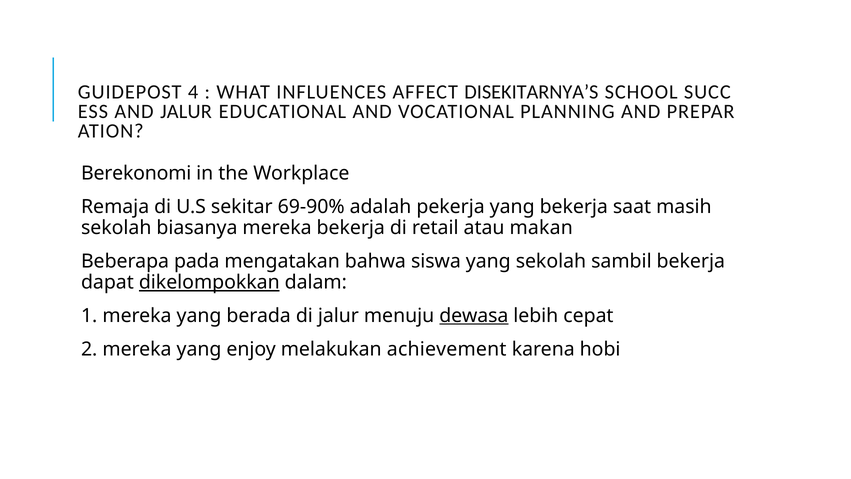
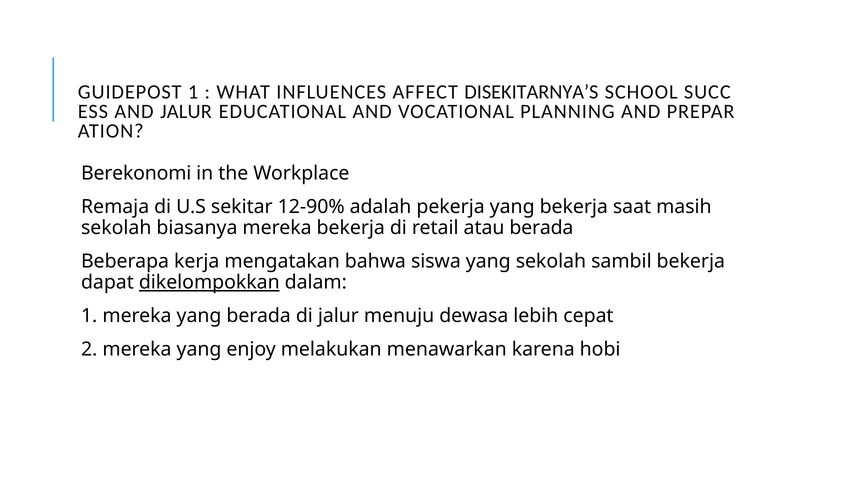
GUIDEPOST 4: 4 -> 1 (193, 92)
69-90%: 69-90% -> 12-90% (311, 207)
atau makan: makan -> berada (541, 228)
pada: pada -> kerja (197, 261)
dewasa underline: present -> none (474, 316)
achievement: achievement -> menawarkan (447, 349)
